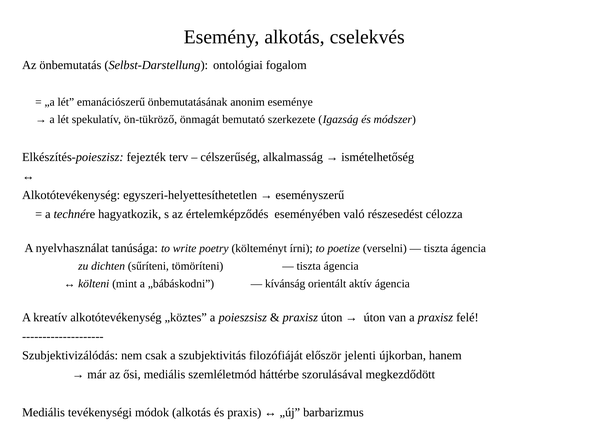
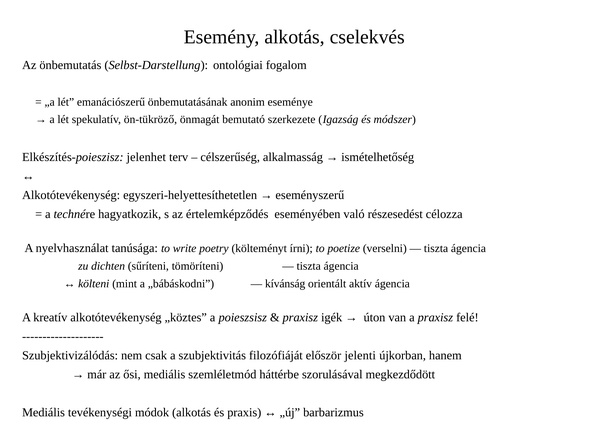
fejezték: fejezték -> jelenhet (146, 157)
praxisz úton: úton -> igék (332, 317)
